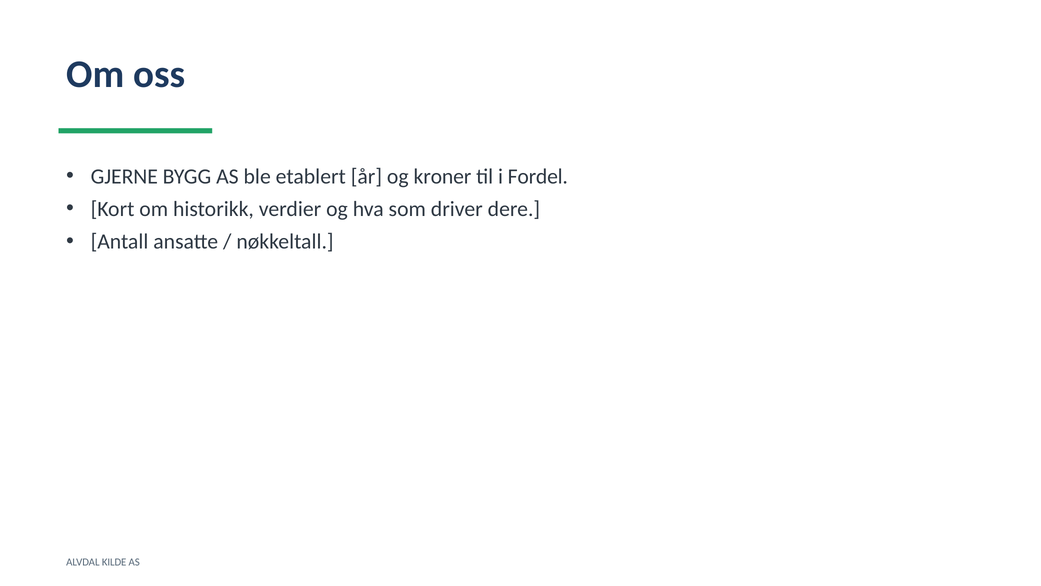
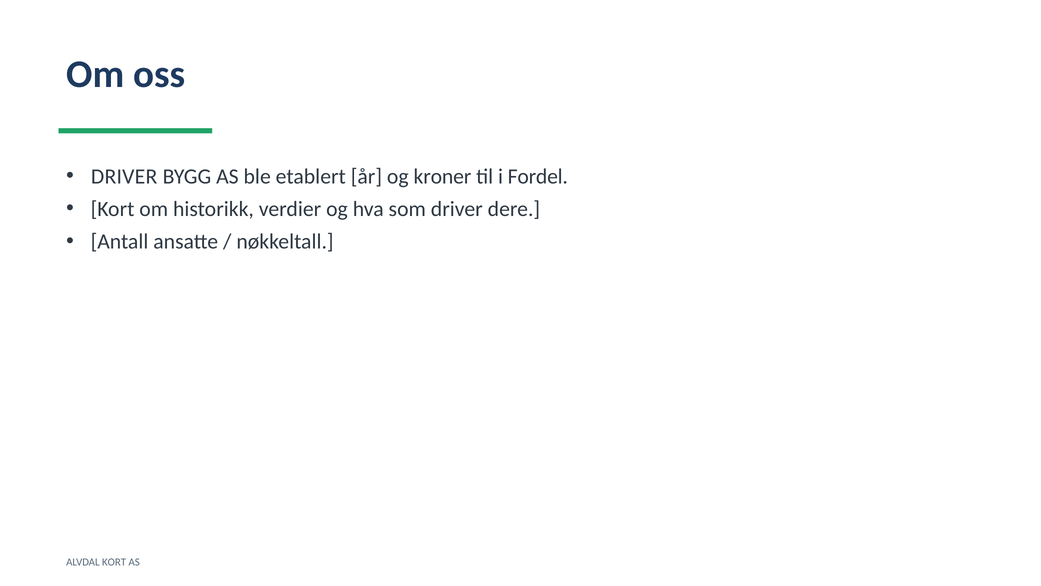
GJERNE: GJERNE -> DRIVER (124, 176)
ALVDAL KILDE: KILDE -> KORT (114, 562)
